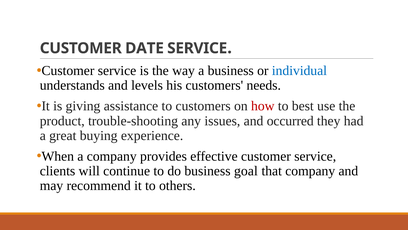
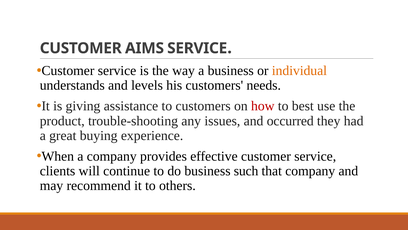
DATE: DATE -> AIMS (145, 48)
individual colour: blue -> orange (299, 71)
goal: goal -> such (246, 171)
